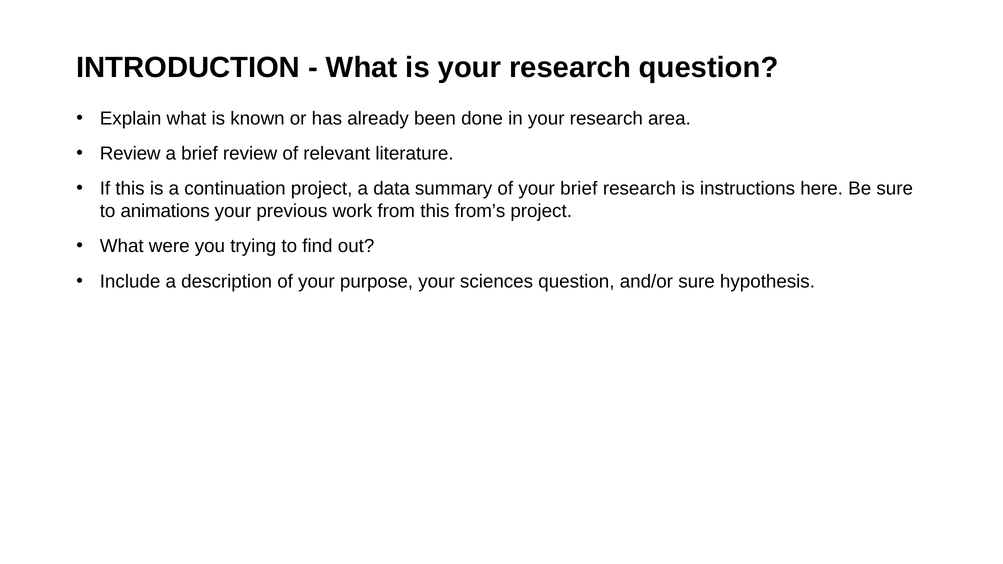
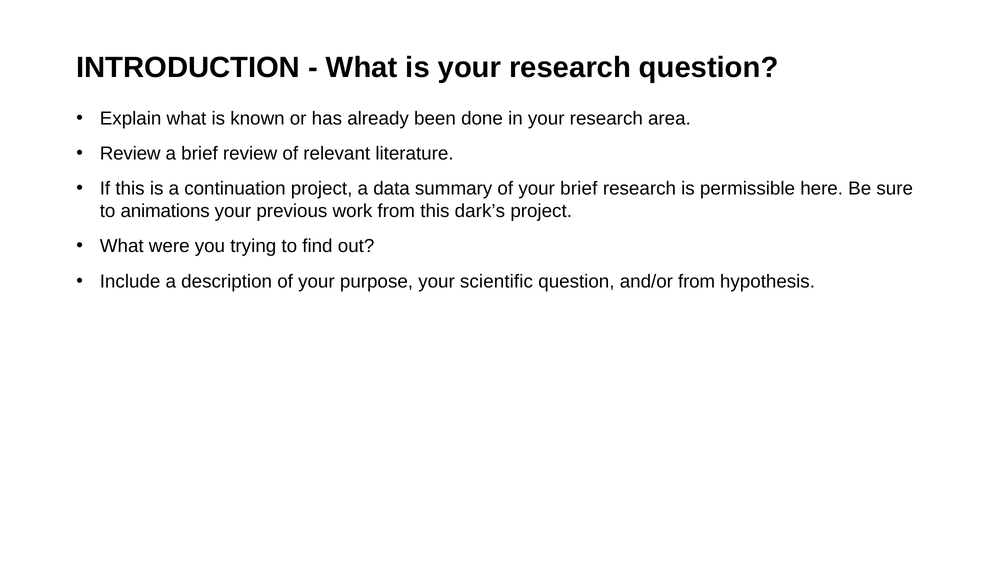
instructions: instructions -> permissible (748, 189)
from’s: from’s -> dark’s (480, 211)
sciences: sciences -> scientific (496, 281)
and/or sure: sure -> from (697, 281)
